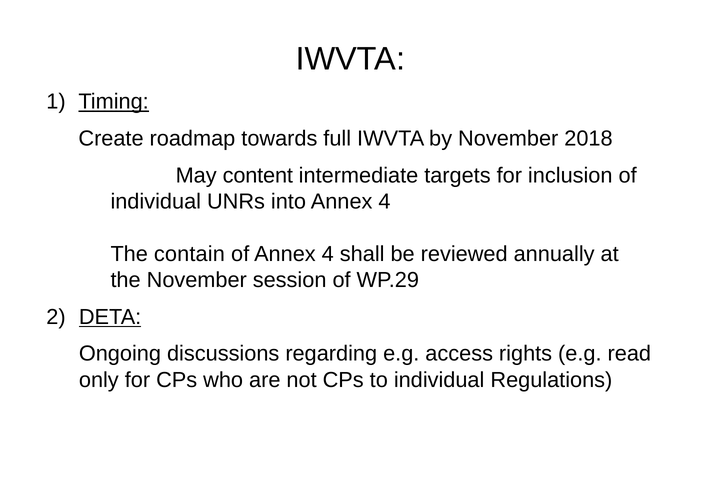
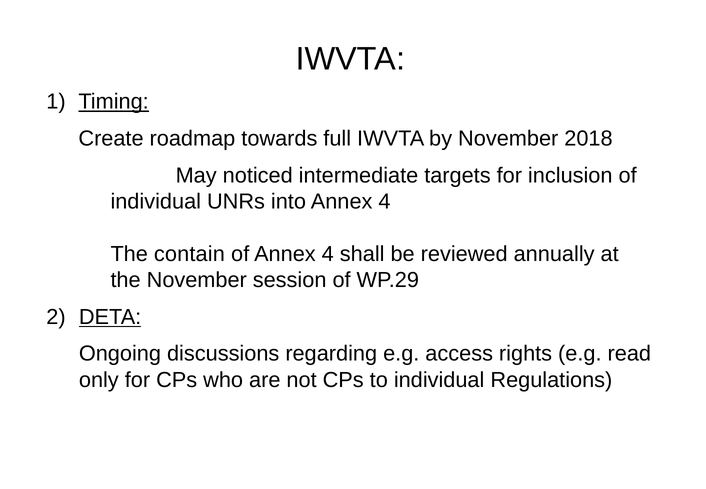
content: content -> noticed (258, 176)
